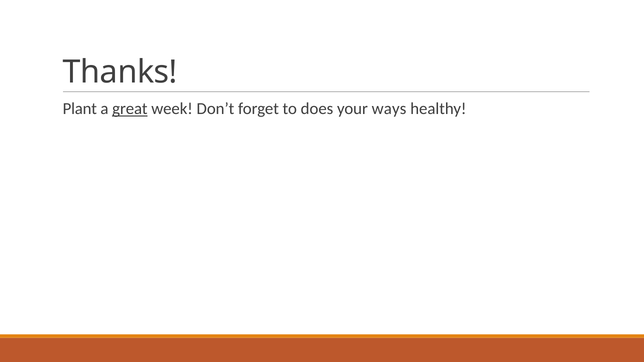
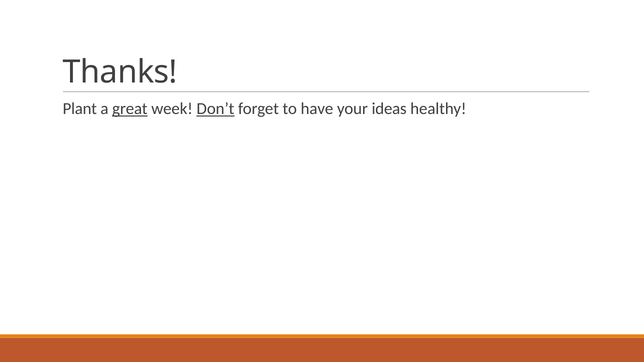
Don’t underline: none -> present (215, 109)
does: does -> have (317, 109)
ways: ways -> ideas (389, 109)
